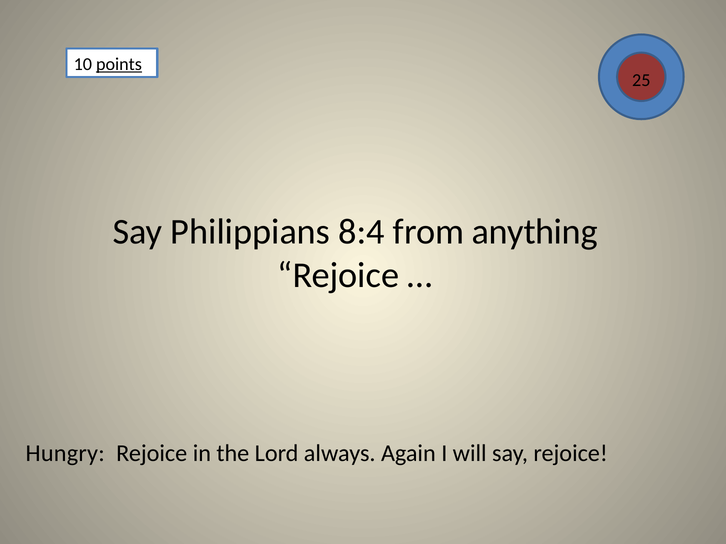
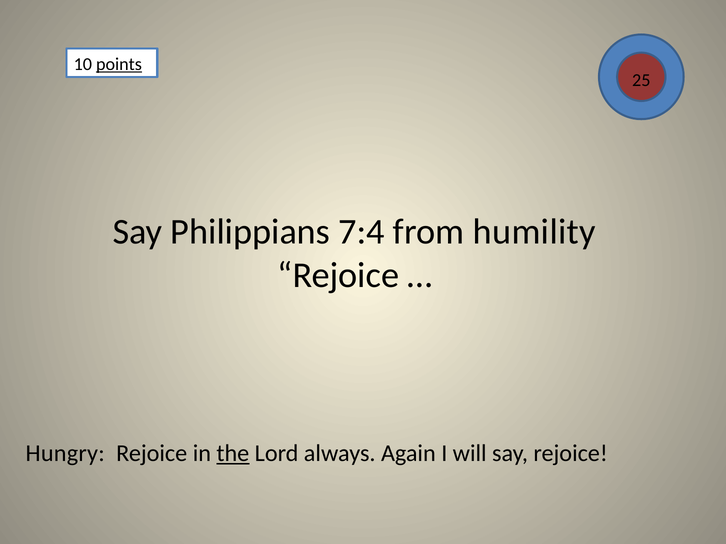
8:4: 8:4 -> 7:4 (362, 232)
anything: anything -> humility (534, 232)
the underline: none -> present (233, 454)
